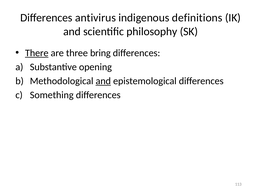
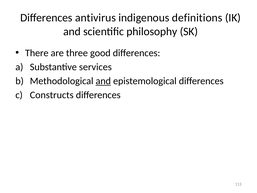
There underline: present -> none (37, 53)
bring: bring -> good (100, 53)
opening: opening -> services (95, 67)
Something: Something -> Constructs (52, 95)
